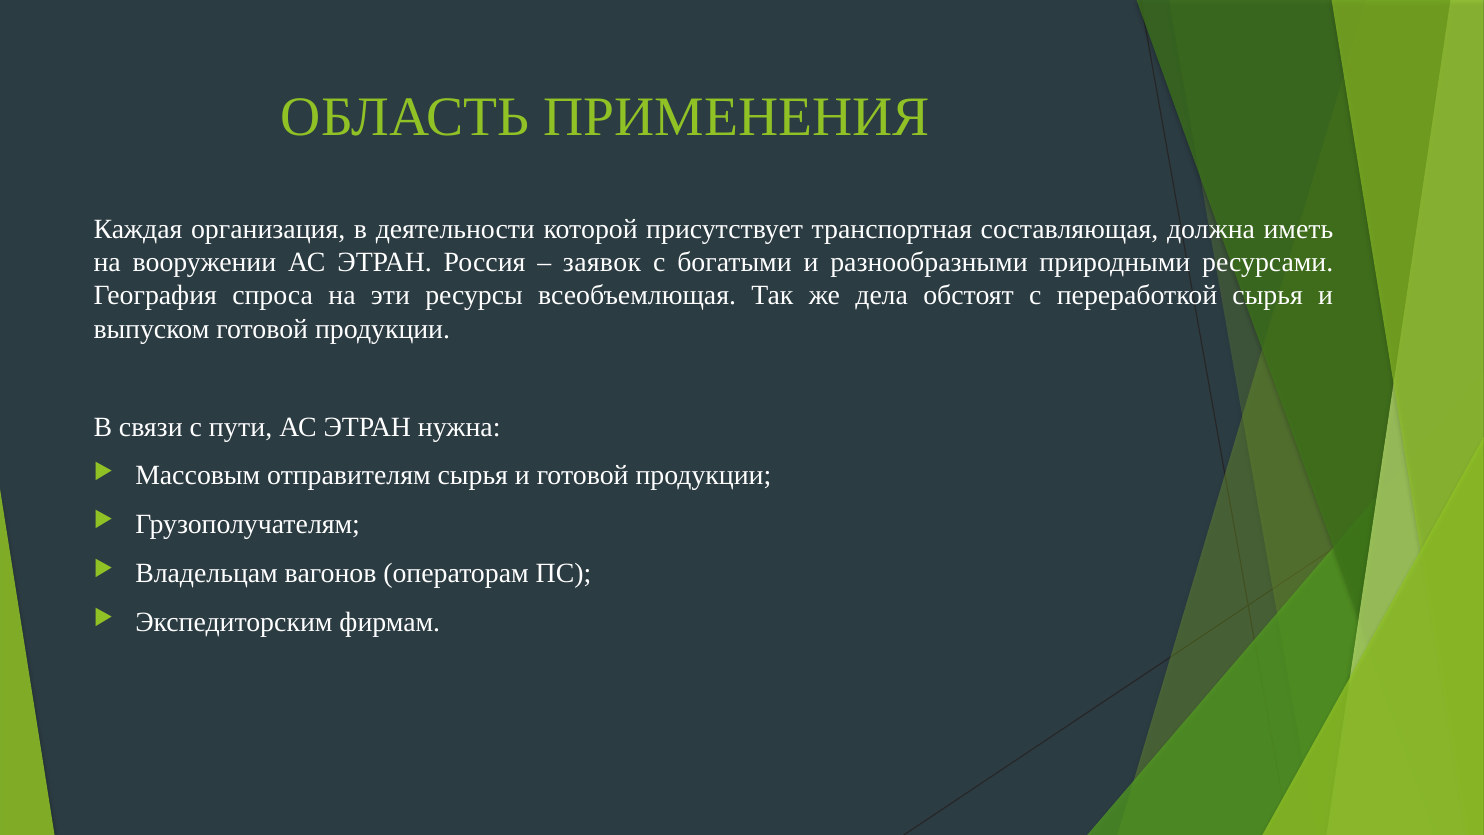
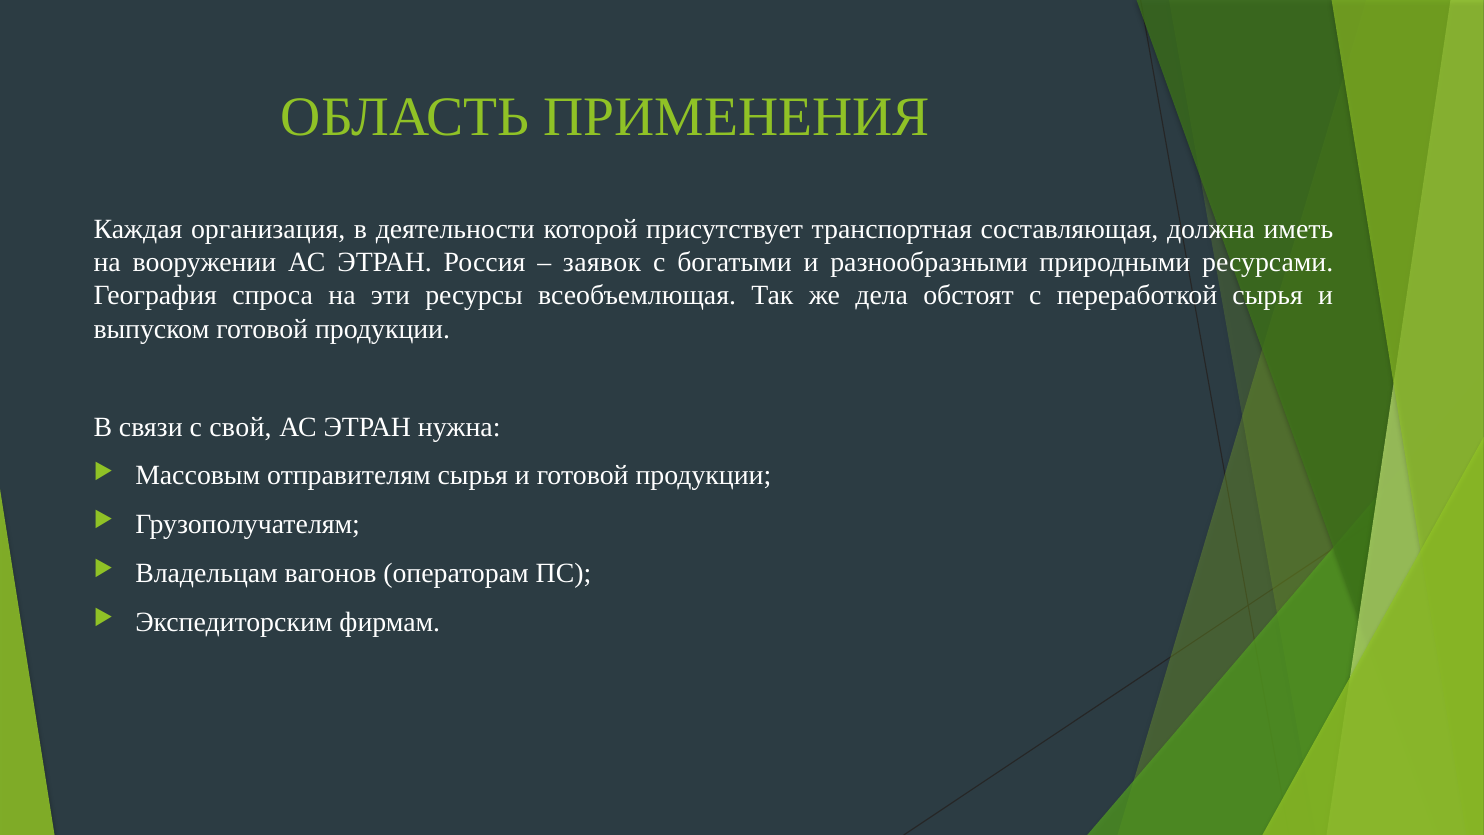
пути: пути -> свой (241, 427)
